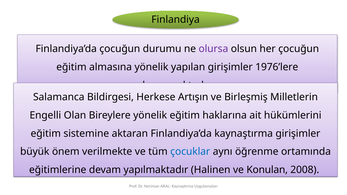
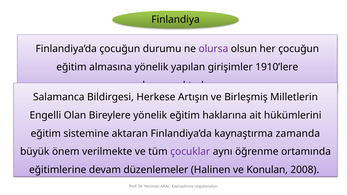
1976’lere: 1976’lere -> 1910’lere (277, 67)
kaynaştırma girişimler: girişimler -> zamanda (298, 134)
çocuklar colour: blue -> purple (190, 152)
yapılmaktadır: yapılmaktadır -> düzenlemeler (156, 170)
